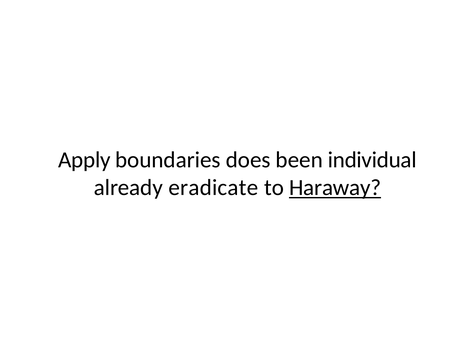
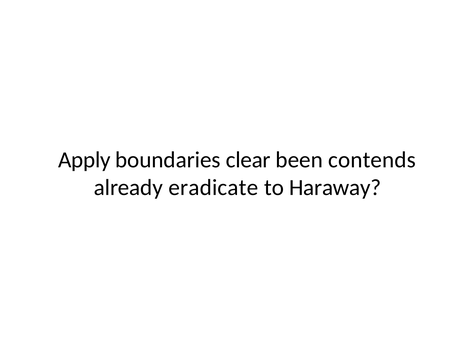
does: does -> clear (248, 160)
individual: individual -> contends (372, 160)
Haraway underline: present -> none (335, 188)
